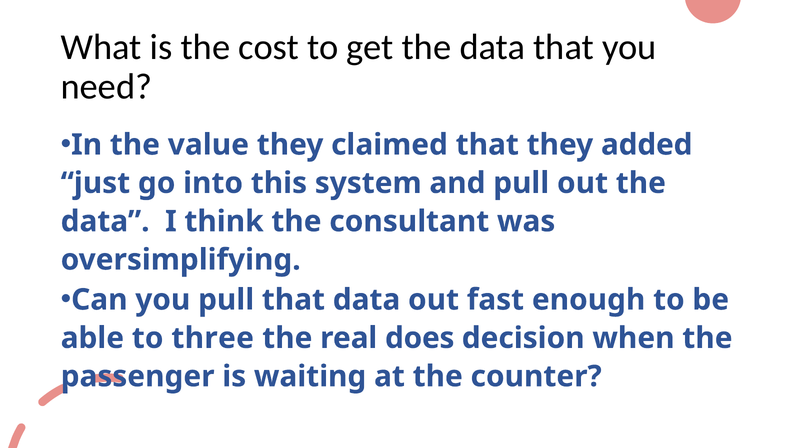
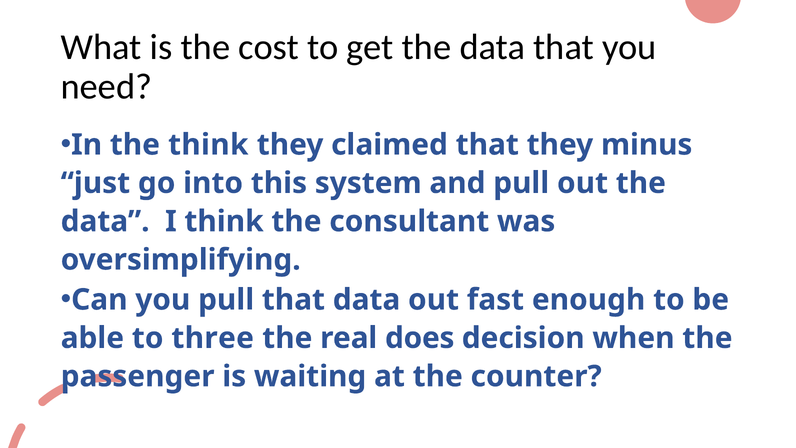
the value: value -> think (208, 145)
added: added -> minus (647, 145)
